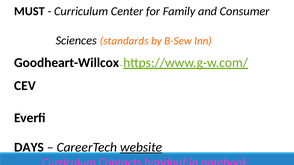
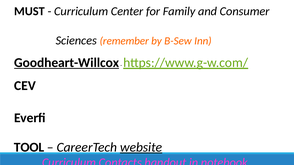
standards: standards -> remember (124, 41)
Goodheart-Willcox underline: none -> present (67, 63)
DAYS: DAYS -> TOOL (29, 148)
